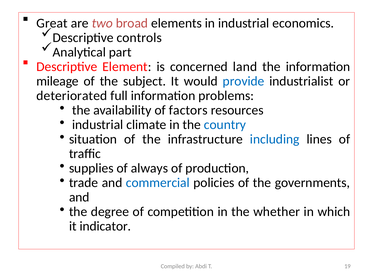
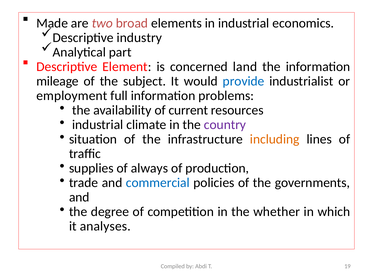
Great: Great -> Made (52, 23)
controls: controls -> industry (139, 38)
deteriorated: deteriorated -> employment (72, 96)
factors: factors -> current (188, 111)
country colour: blue -> purple (225, 125)
including colour: blue -> orange (275, 140)
indicator: indicator -> analyses (105, 227)
